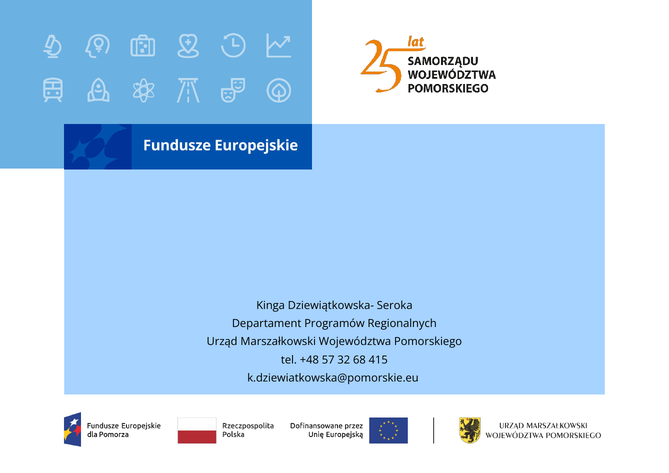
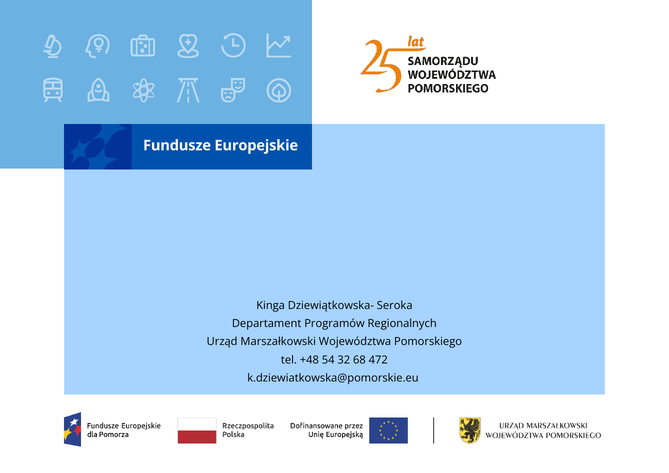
57: 57 -> 54 (328, 360)
415: 415 -> 472 (378, 360)
